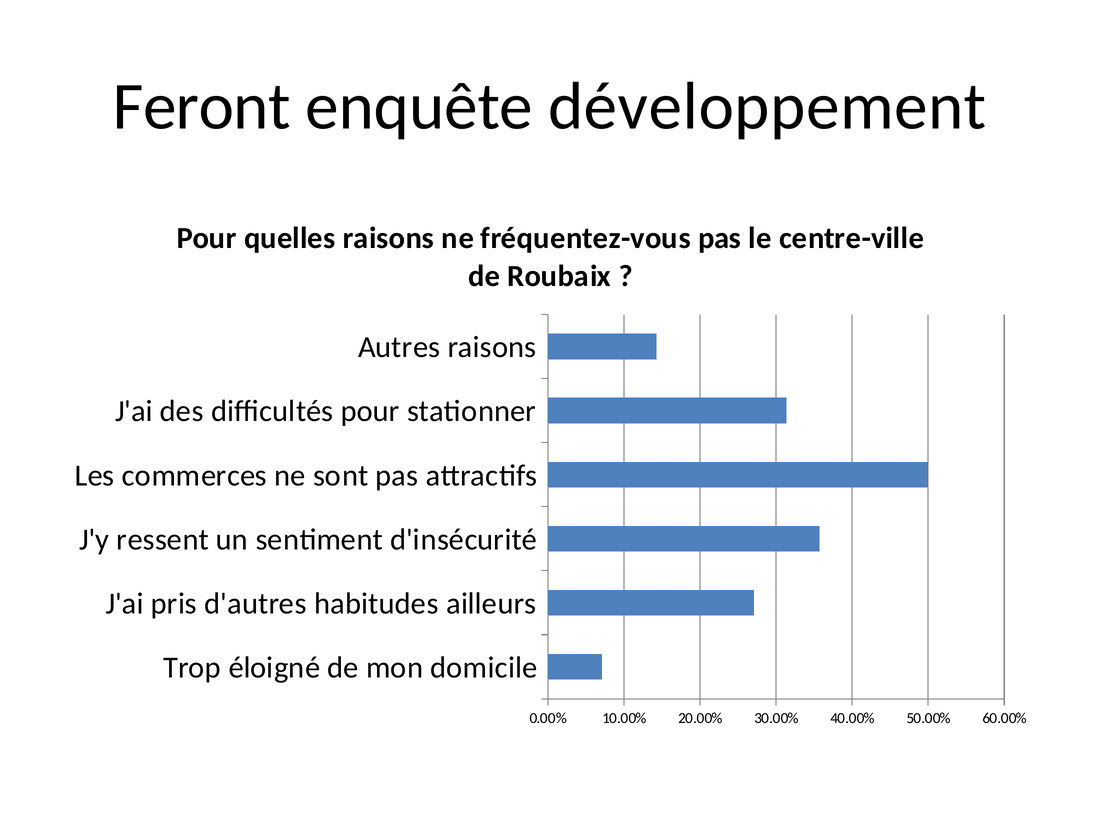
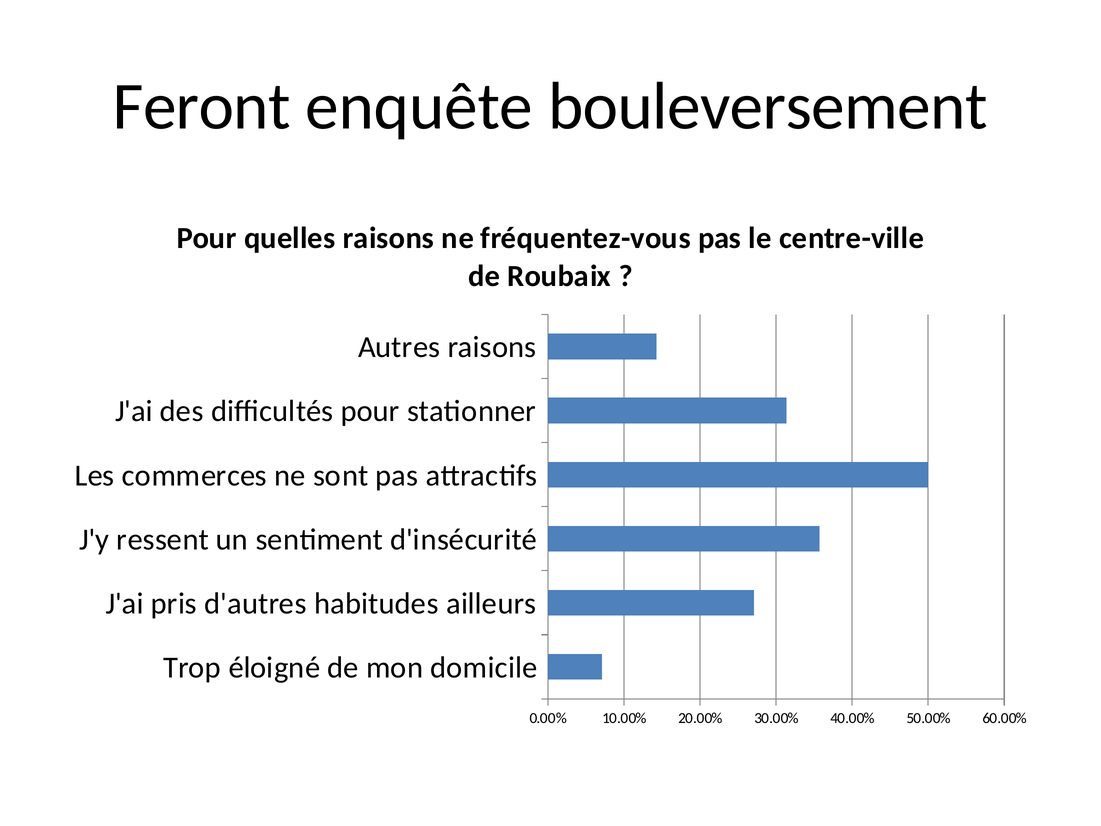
développement: développement -> bouleversement (768, 107)
